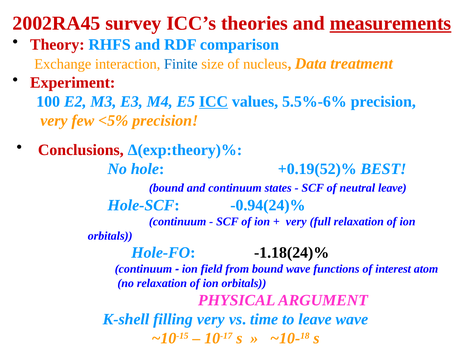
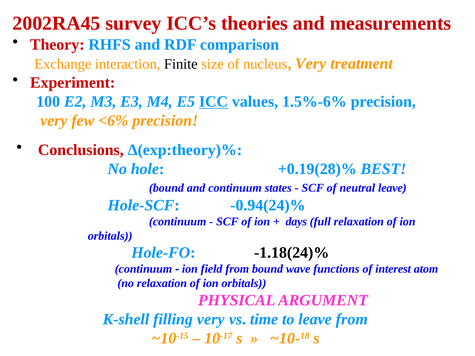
measurements underline: present -> none (391, 23)
Finite colour: blue -> black (181, 64)
nucleus Data: Data -> Very (311, 64)
5.5%-6%: 5.5%-6% -> 1.5%-6% (314, 102)
<5%: <5% -> <6% (113, 121)
+0.19(52)%: +0.19(52)% -> +0.19(28)% (317, 169)
very: very -> days (296, 222)
leave wave: wave -> from (352, 319)
